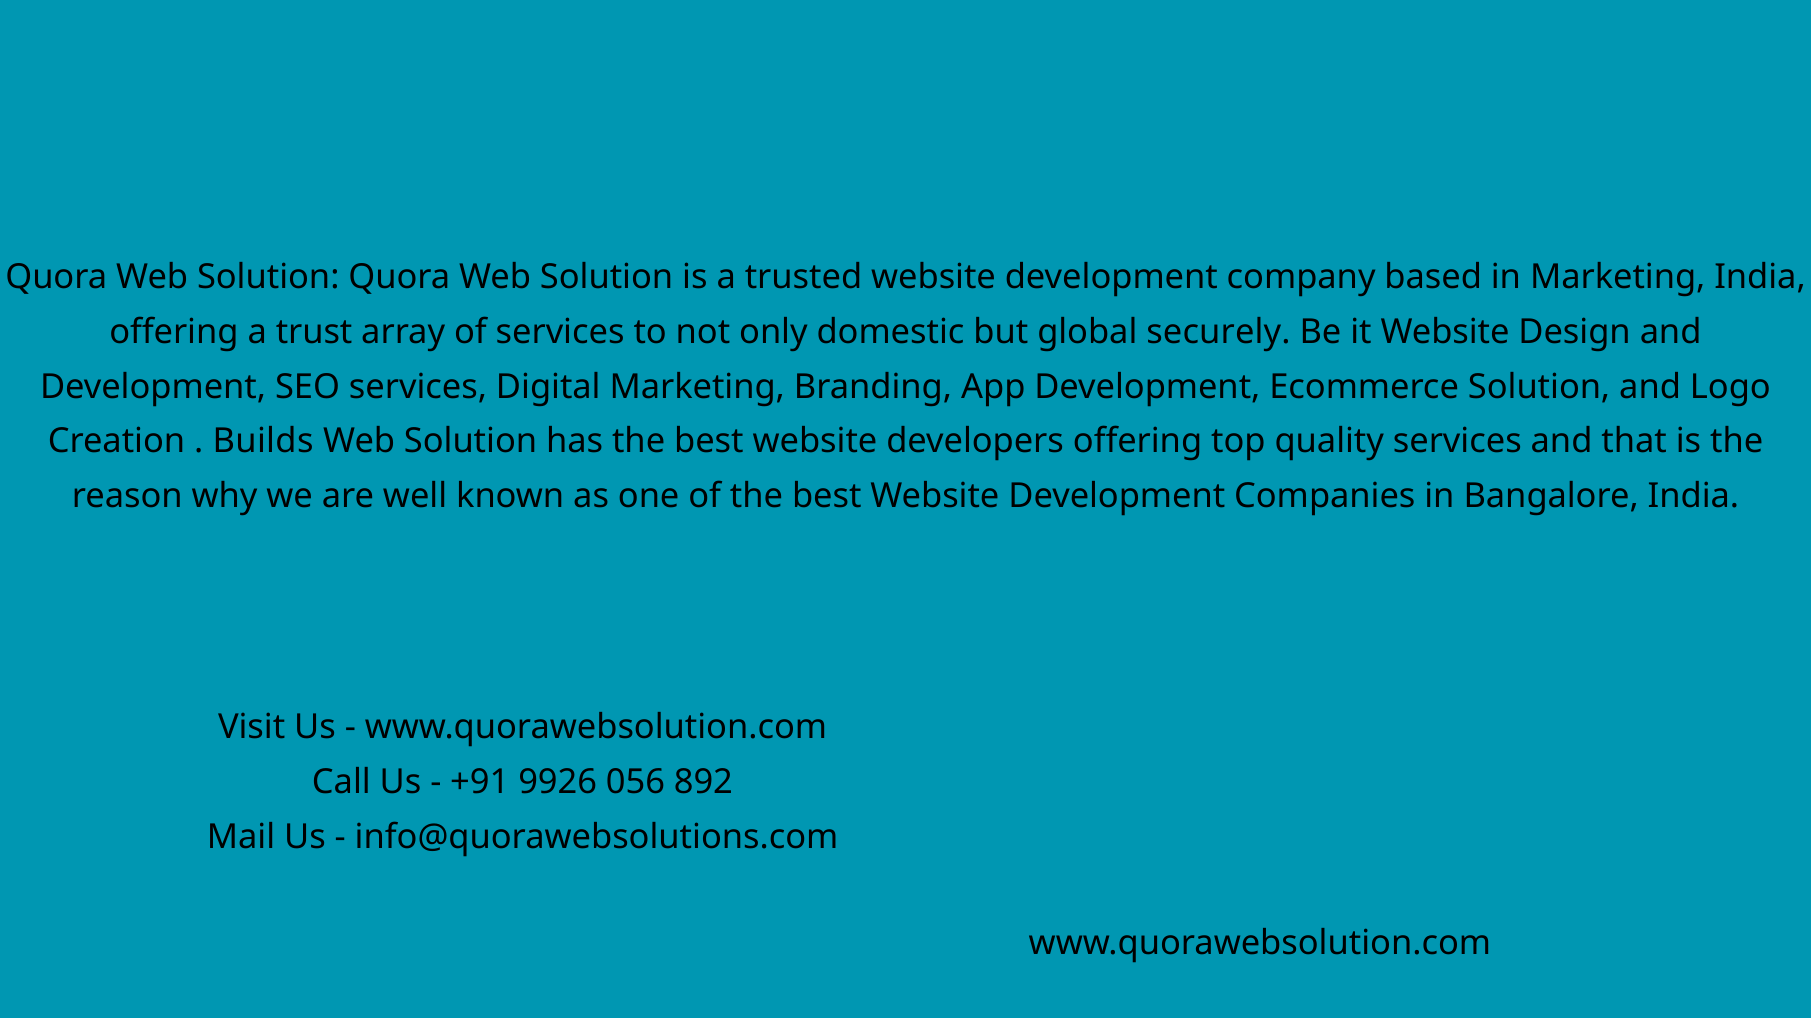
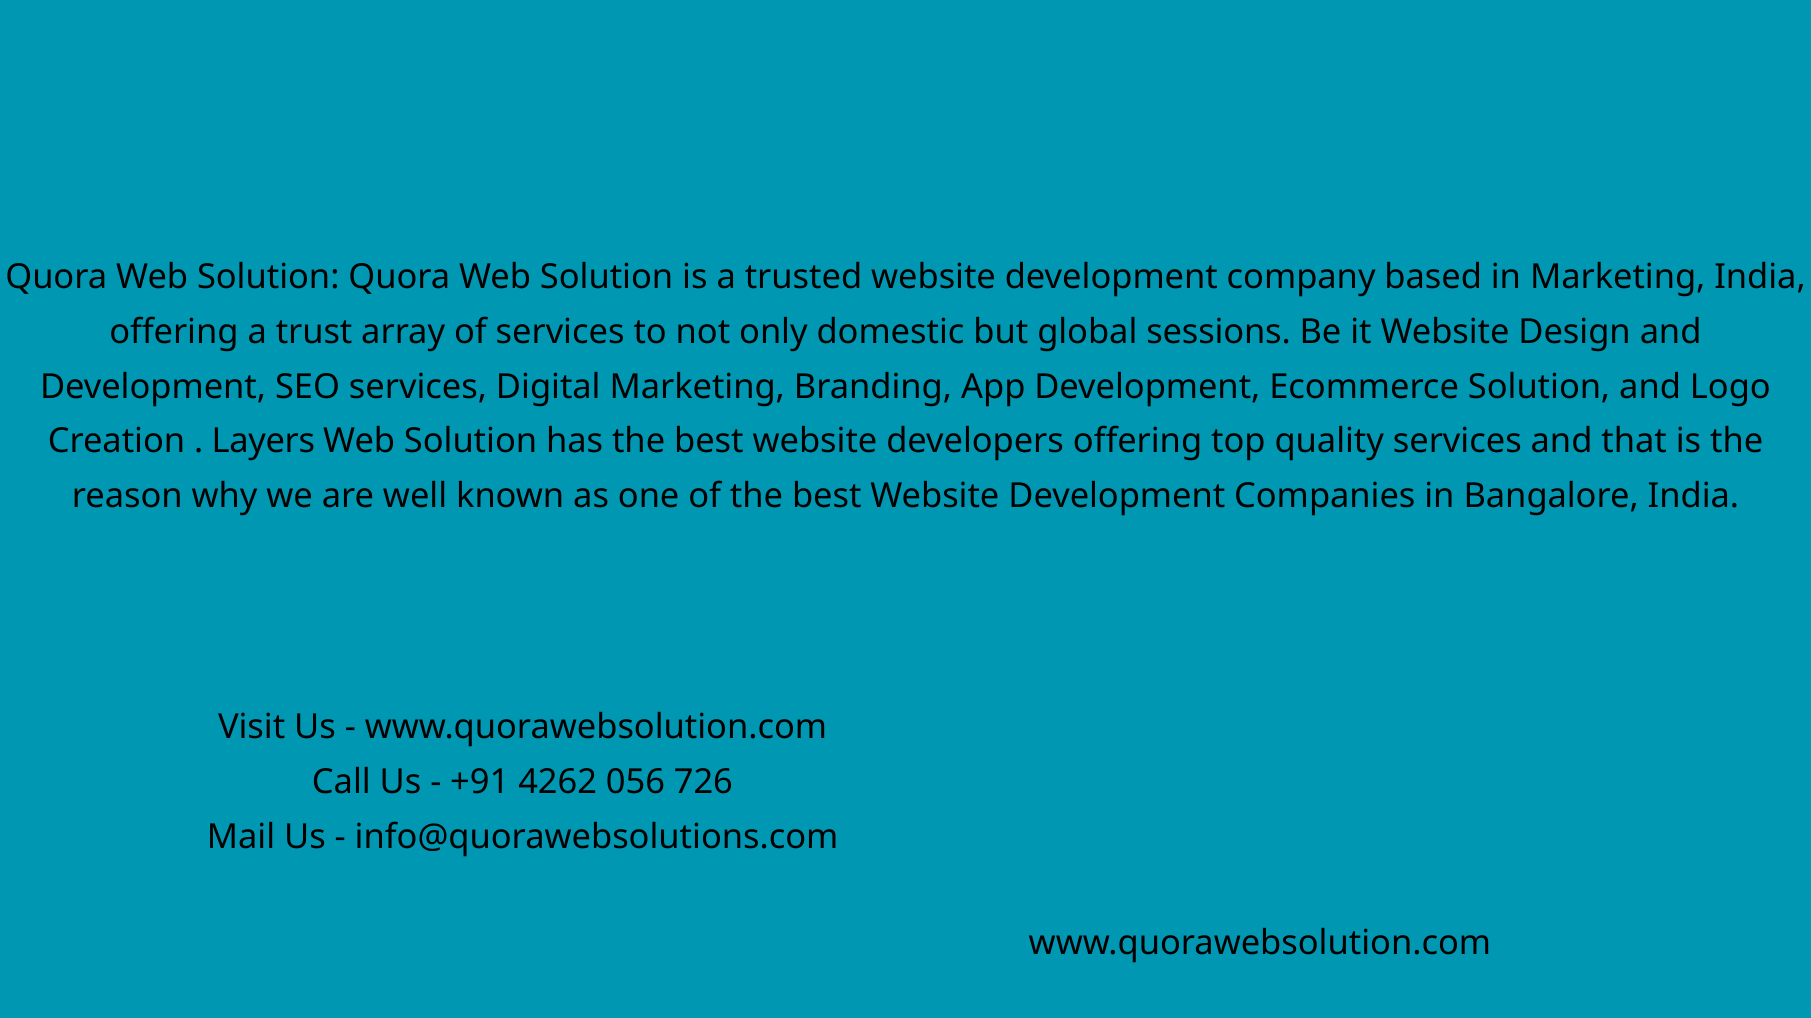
securely: securely -> sessions (1219, 332)
Builds: Builds -> Layers (263, 442)
9926: 9926 -> 4262 (558, 782)
892: 892 -> 726 (703, 782)
